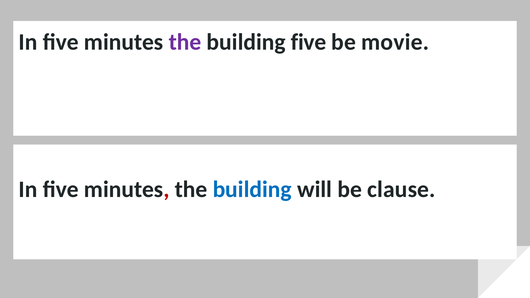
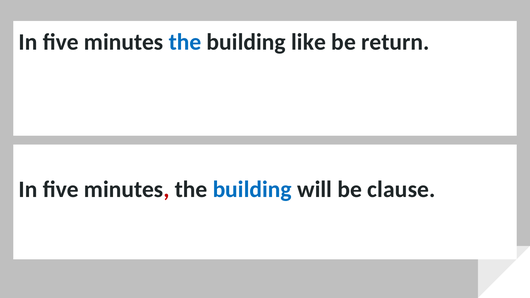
the colour: purple -> blue (185, 42)
building five: five -> like (309, 42)
movie: movie -> return (395, 42)
